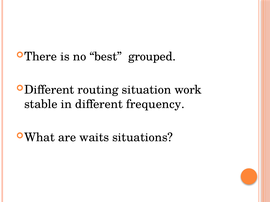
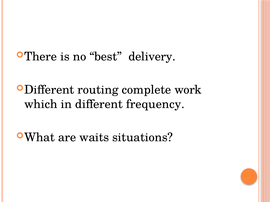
grouped: grouped -> delivery (152, 57)
situation: situation -> complete (146, 90)
stable: stable -> which (41, 104)
